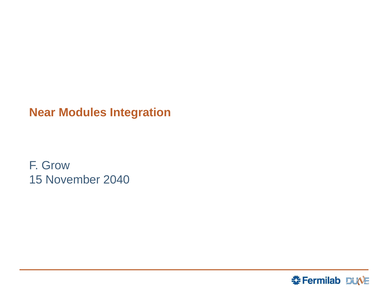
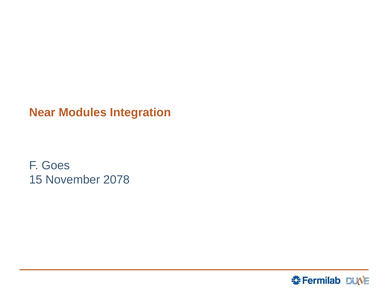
Grow: Grow -> Goes (56, 165)
2040: 2040 -> 2078 (116, 180)
